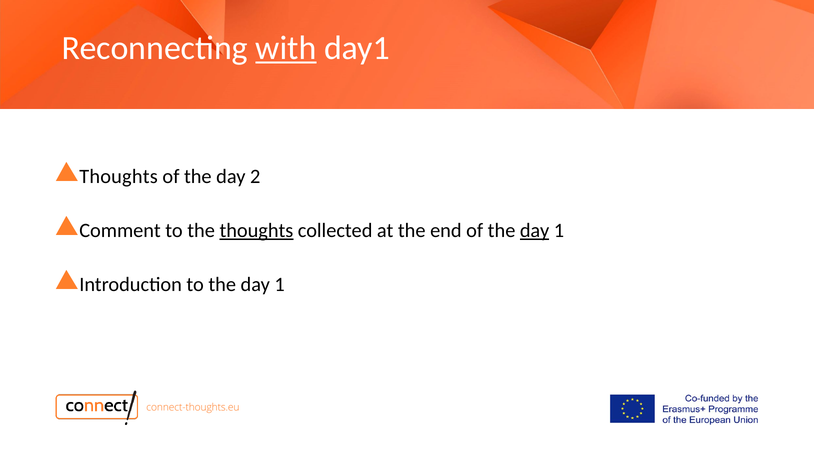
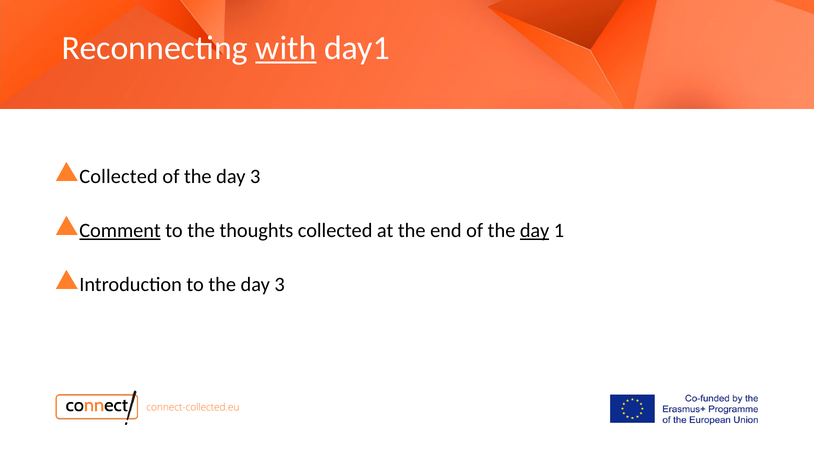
Thoughts: Thoughts -> Collected (119, 176)
of the day 2: 2 -> 3 (255, 176)
Comment underline: none -> present (120, 230)
thoughts underline: present -> none (256, 230)
to the day 1: 1 -> 3 (280, 284)
connect-thoughts.eu: connect-thoughts.eu -> connect-collected.eu (193, 407)
